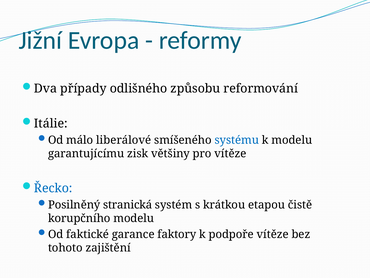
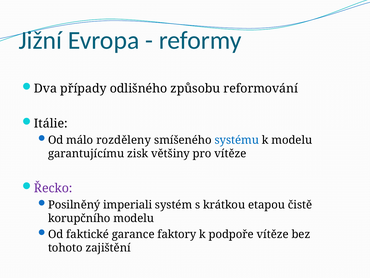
liberálové: liberálové -> rozděleny (124, 140)
Řecko colour: blue -> purple (53, 188)
stranická: stranická -> imperiali (128, 204)
